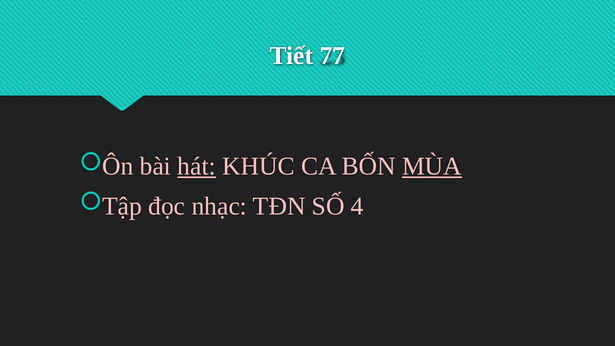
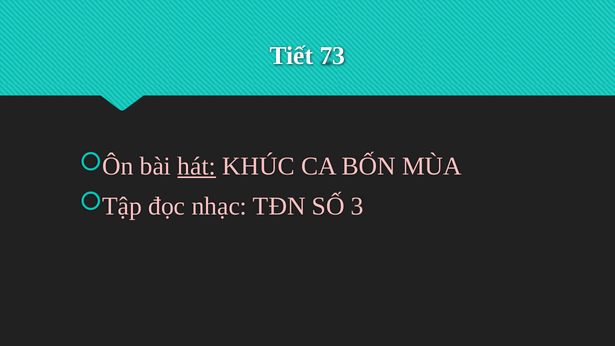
77: 77 -> 73 (332, 56)
MÙA underline: present -> none (432, 166)
4: 4 -> 3 (357, 206)
